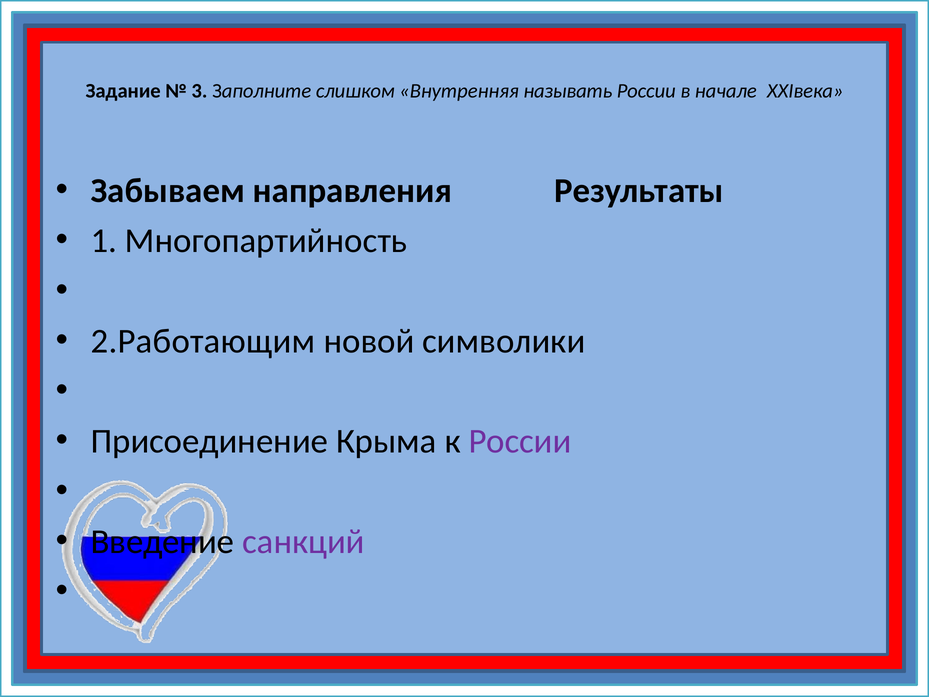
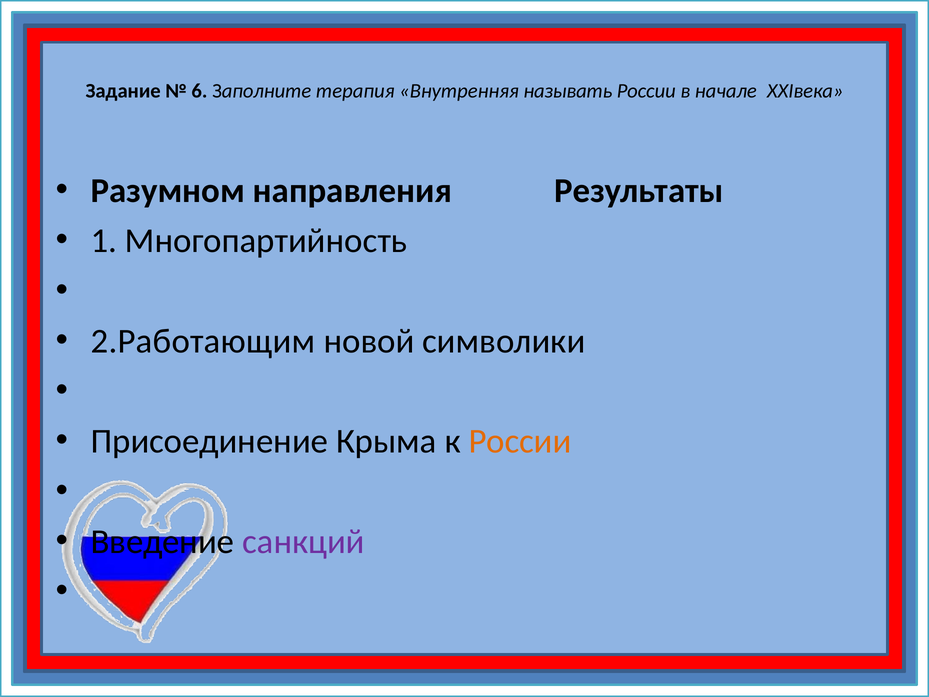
3: 3 -> 6 (199, 91)
слишком: слишком -> терапия (355, 91)
Забываем: Забываем -> Разумном (168, 191)
России colour: purple -> orange (520, 441)
